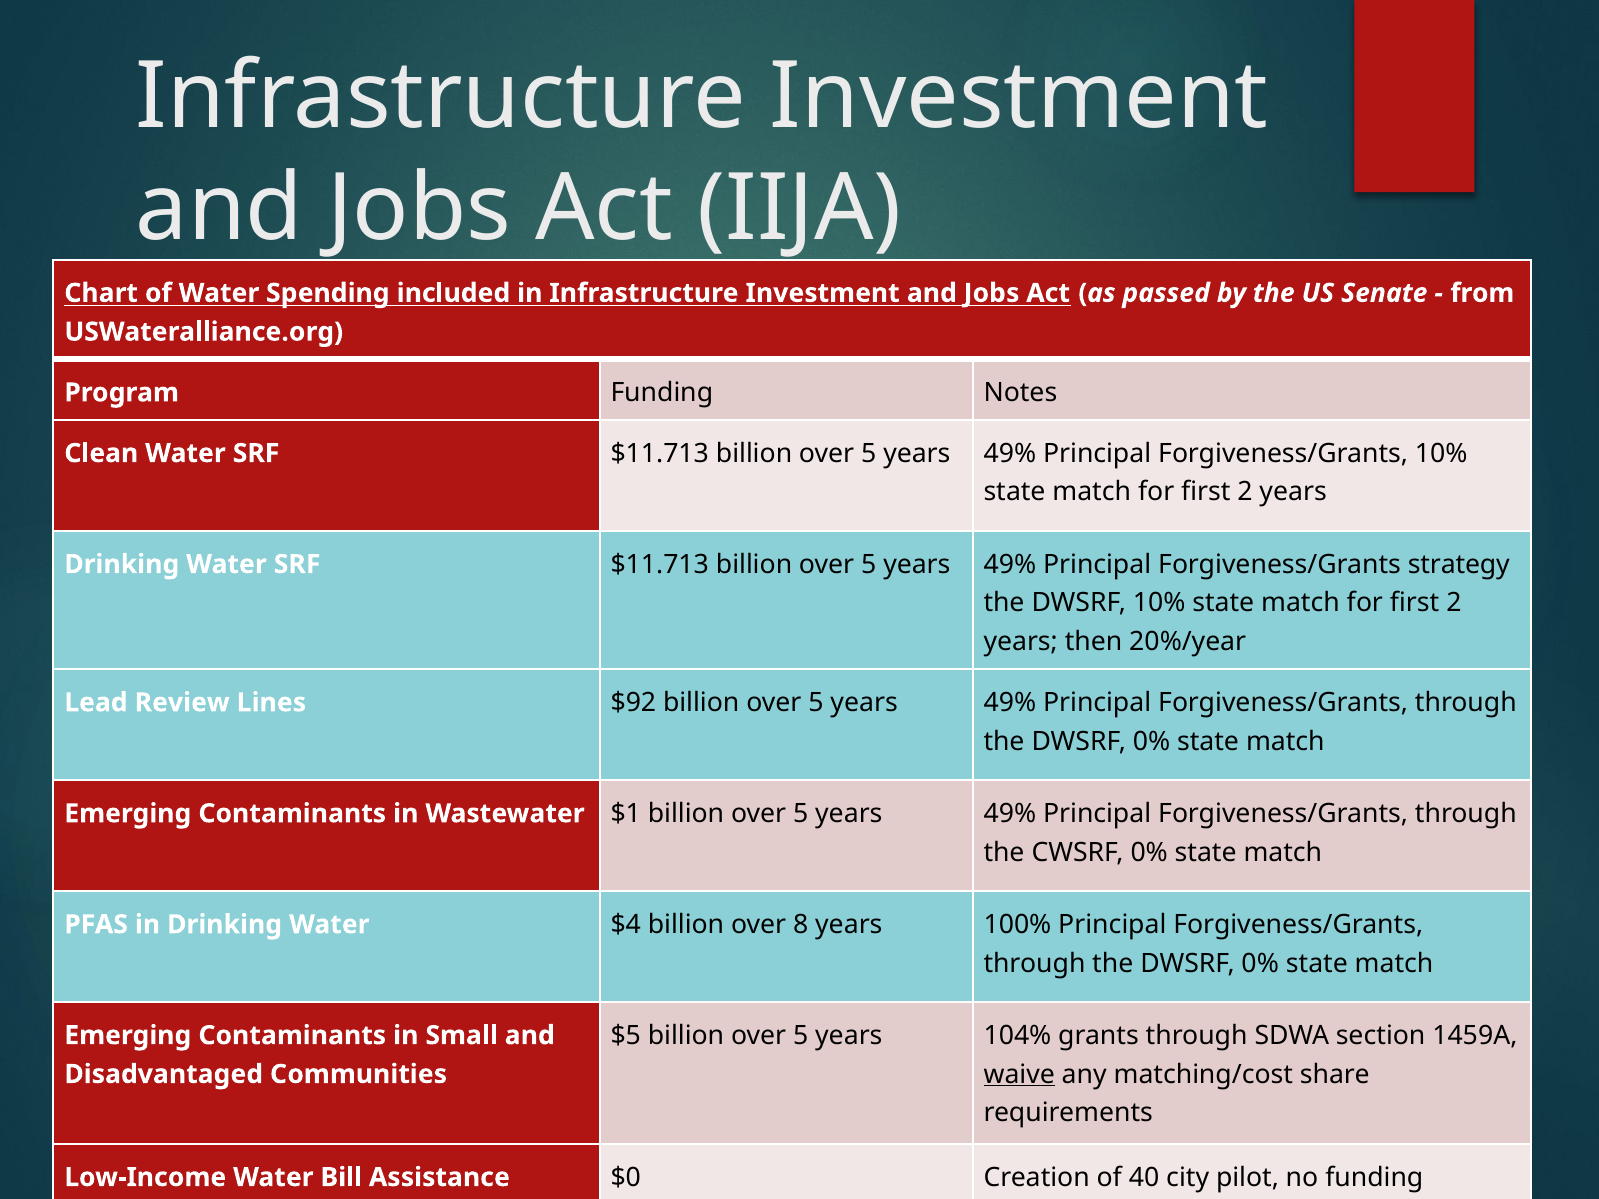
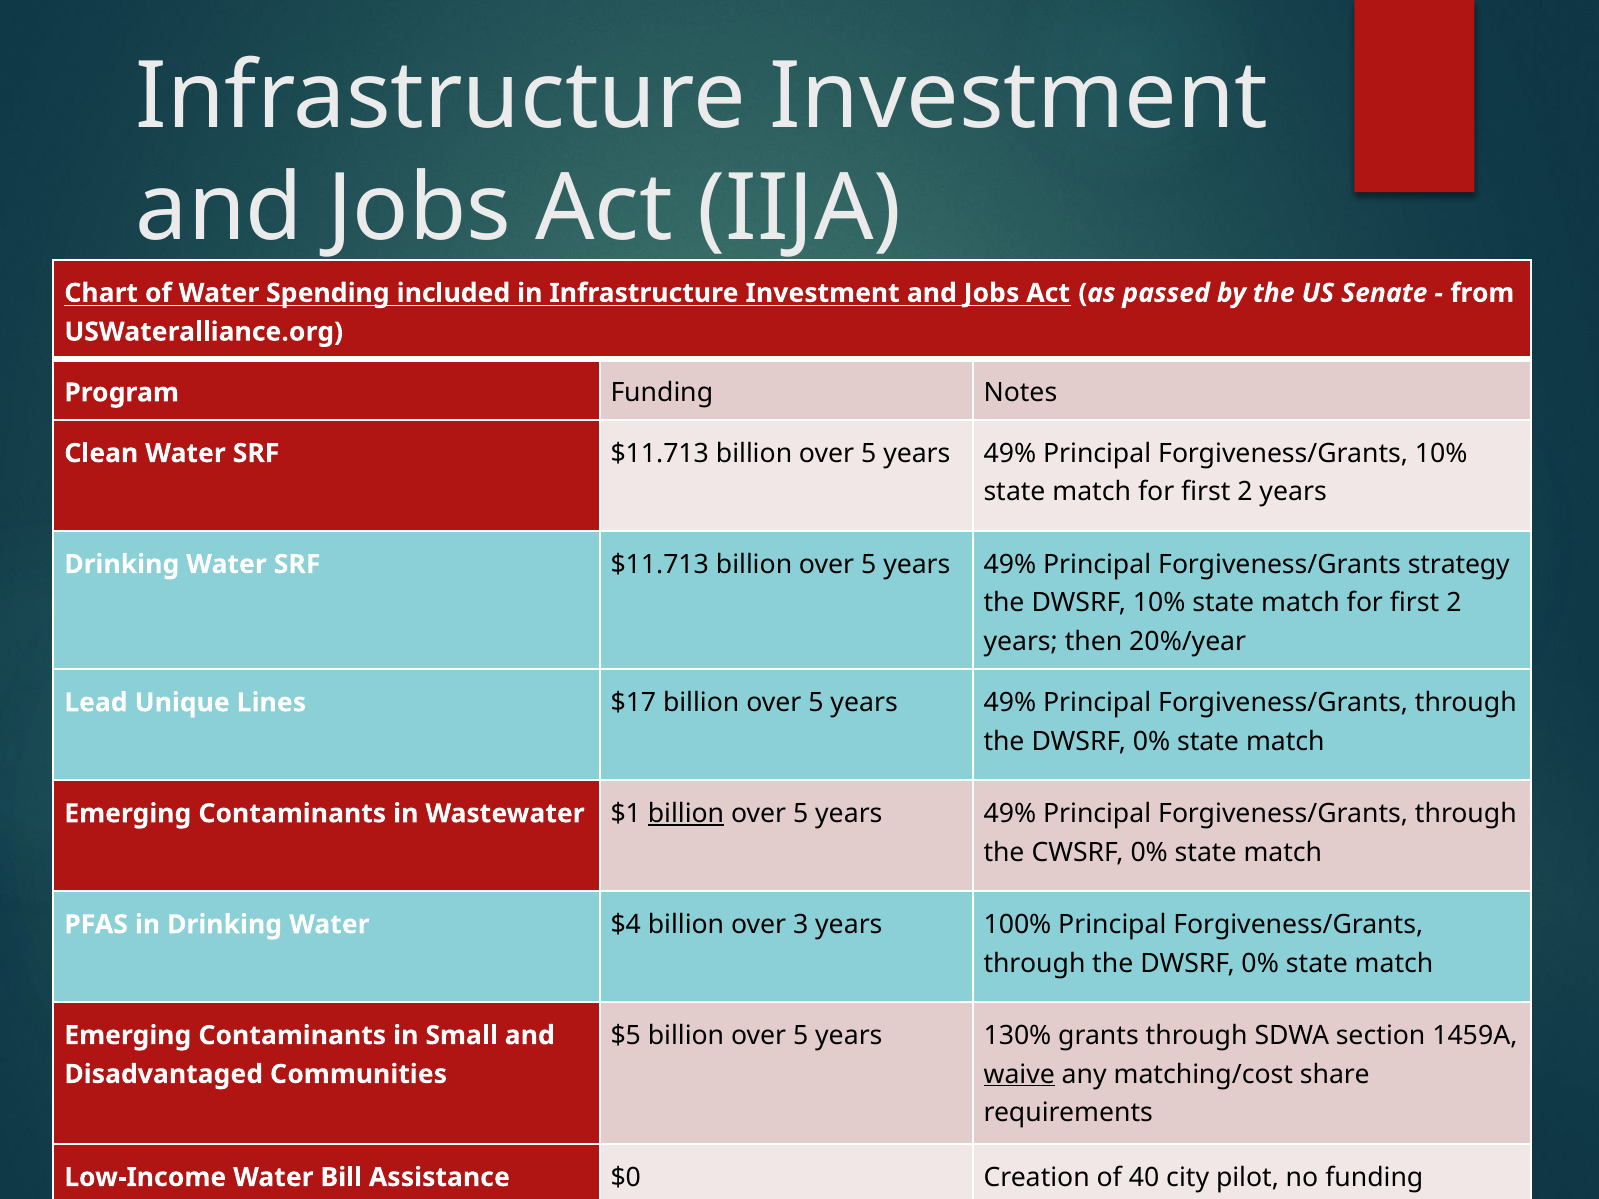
Review: Review -> Unique (182, 703)
$92: $92 -> $17 (633, 703)
billion underline: none -> present (686, 814)
8: 8 -> 3 (801, 925)
104%: 104% -> 130% (1017, 1036)
